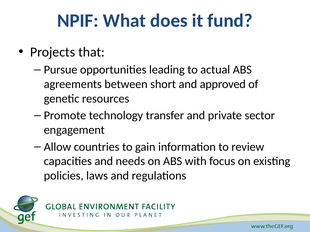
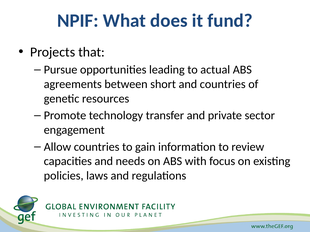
and approved: approved -> countries (223, 84)
